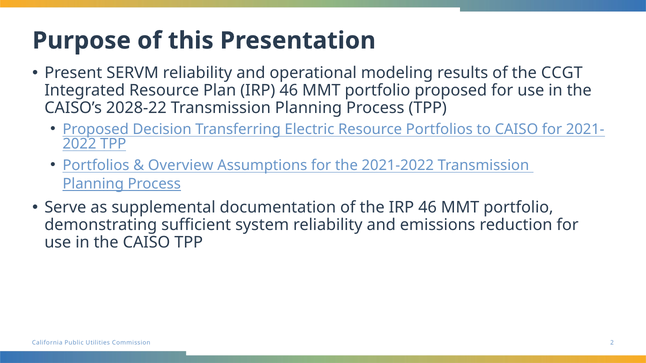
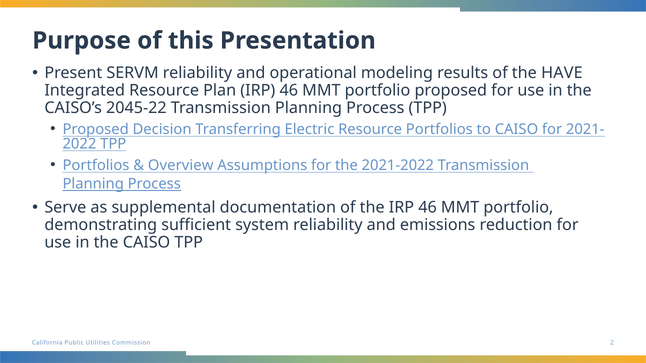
CCGT: CCGT -> HAVE (562, 73)
2028-22: 2028-22 -> 2045-22 (136, 108)
